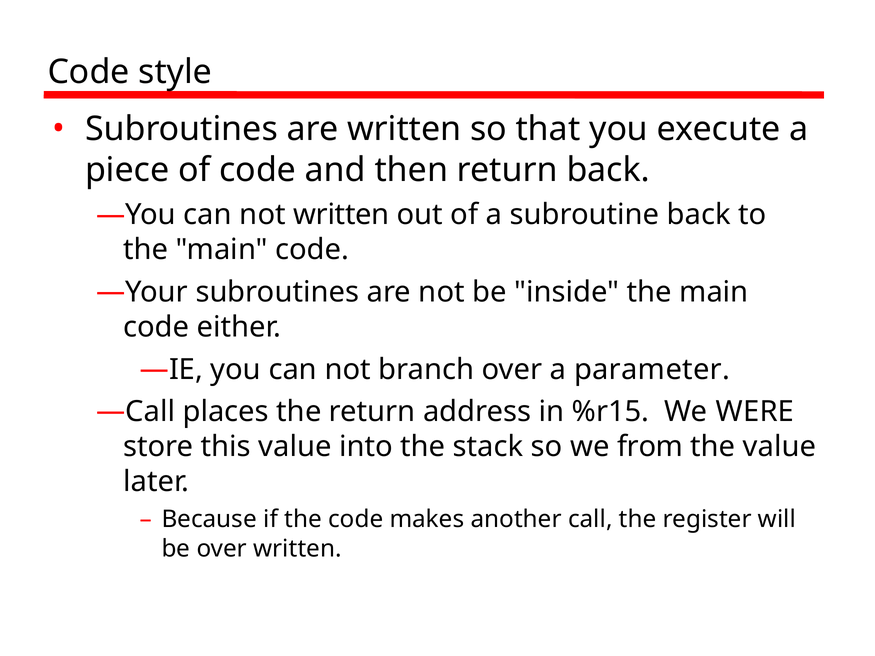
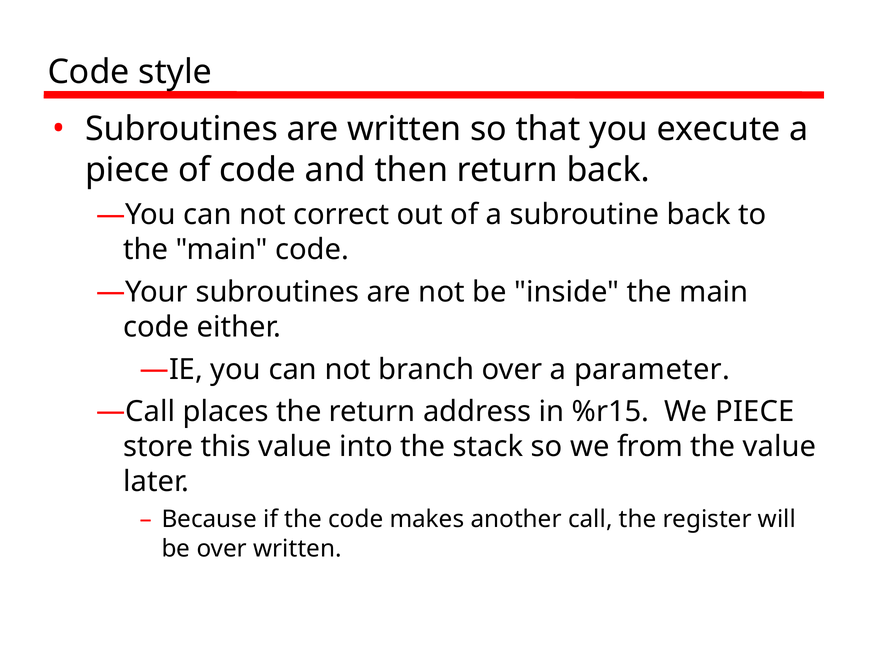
not written: written -> correct (341, 215)
We WERE: WERE -> PIECE (755, 412)
